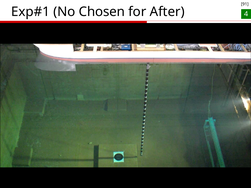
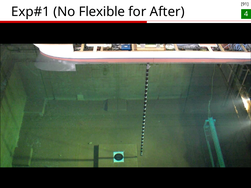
Chosen: Chosen -> Flexible (102, 12)
